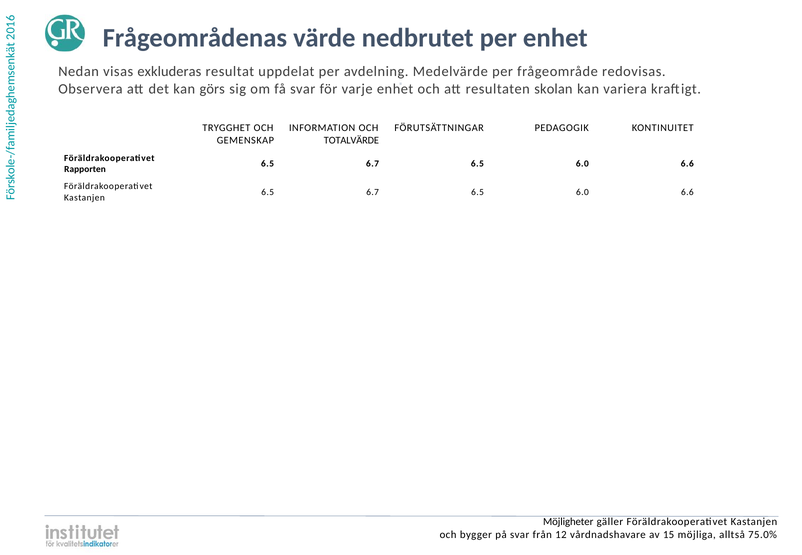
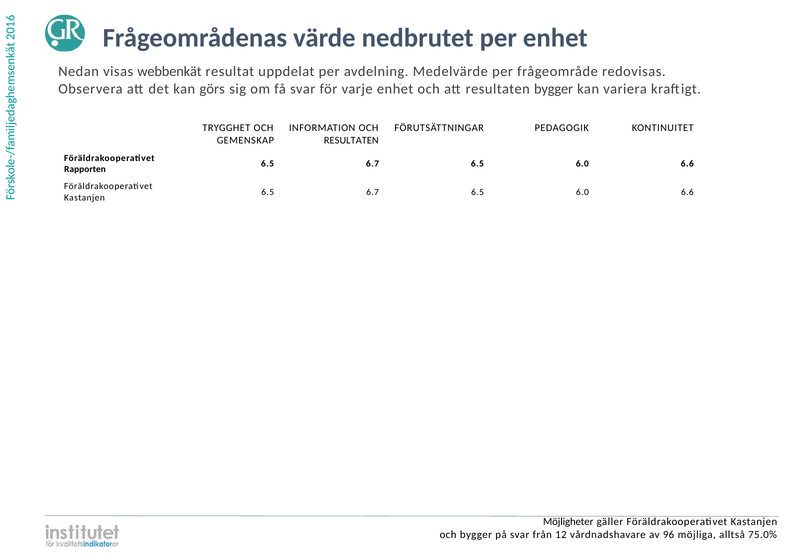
exkluderas: exkluderas -> webbenkät (169, 72)
resultaten skolan: skolan -> bygger (554, 89)
TOTALVÄRDE: TOTALVÄRDE -> RESULTATEN (351, 140)
15: 15 -> 96 (669, 535)
